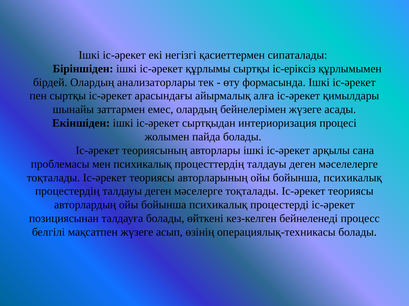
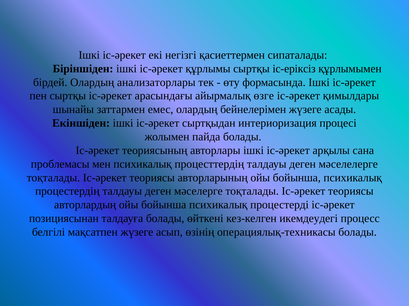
алға: алға -> өзге (264, 96)
бейнеленеді: бейнеленеді -> икемдеудегі (309, 219)
